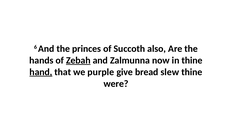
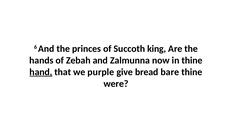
also: also -> king (157, 49)
Zebah underline: present -> none (78, 60)
slew: slew -> bare (170, 72)
